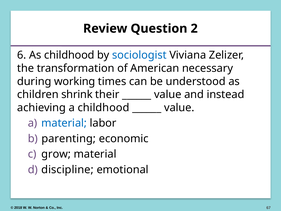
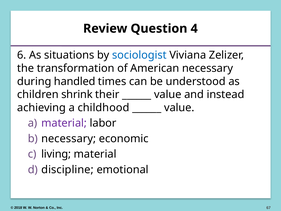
2: 2 -> 4 (194, 29)
As childhood: childhood -> situations (69, 55)
working: working -> handled (75, 81)
material colour: blue -> purple (64, 123)
parenting: parenting -> necessary (69, 138)
grow: grow -> living (56, 154)
